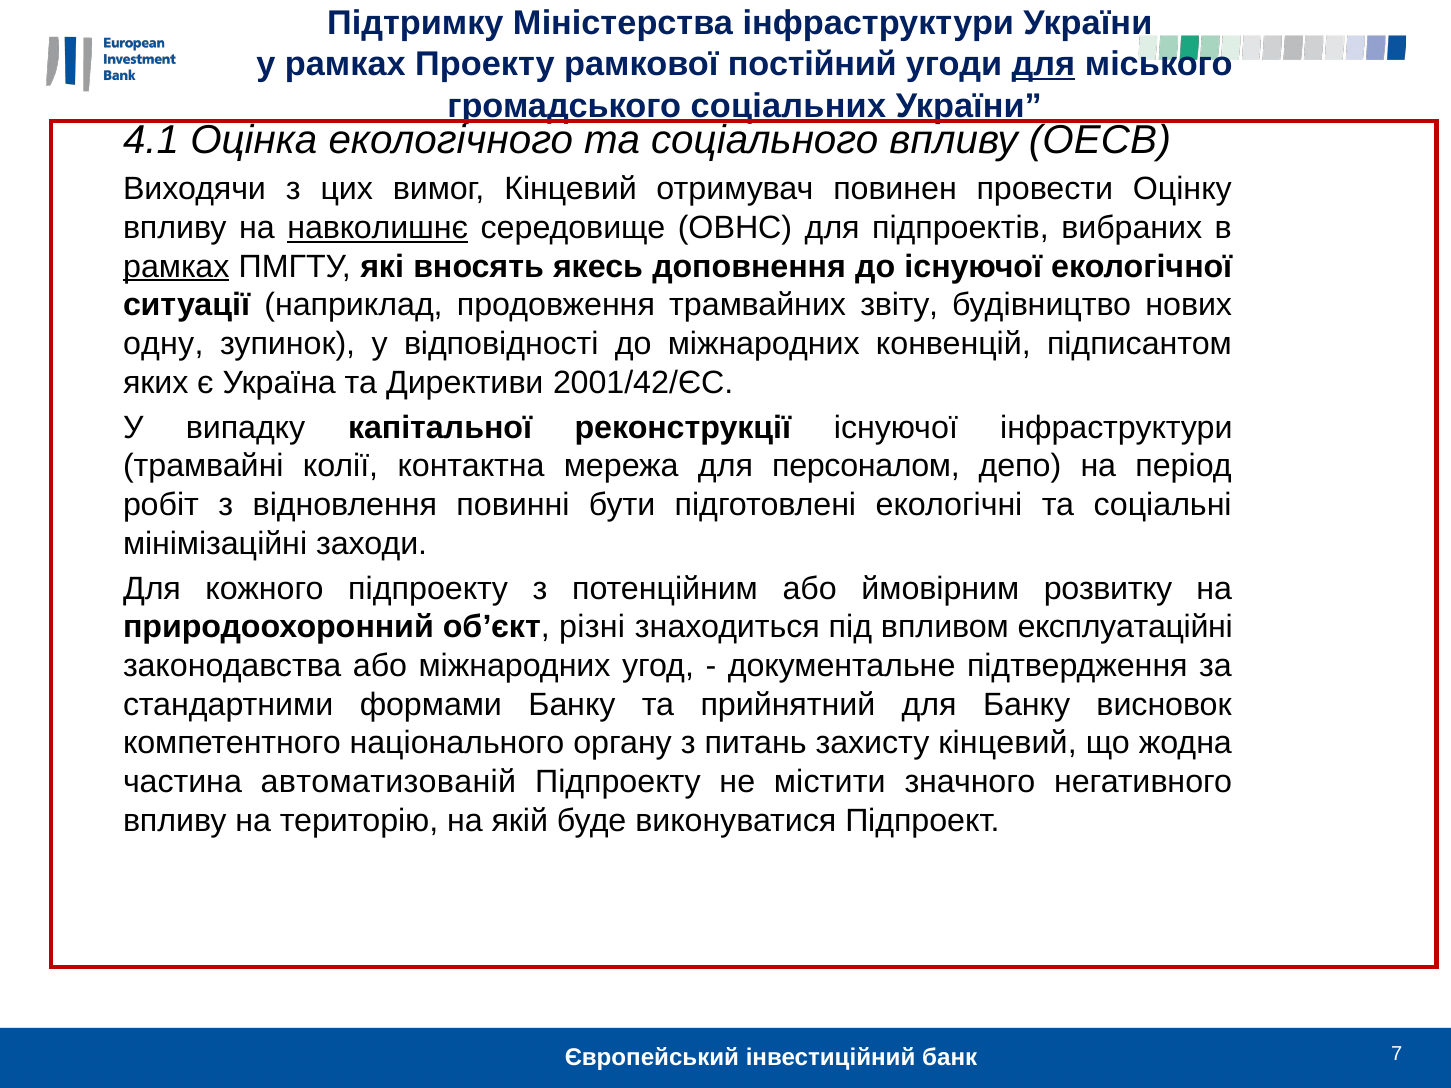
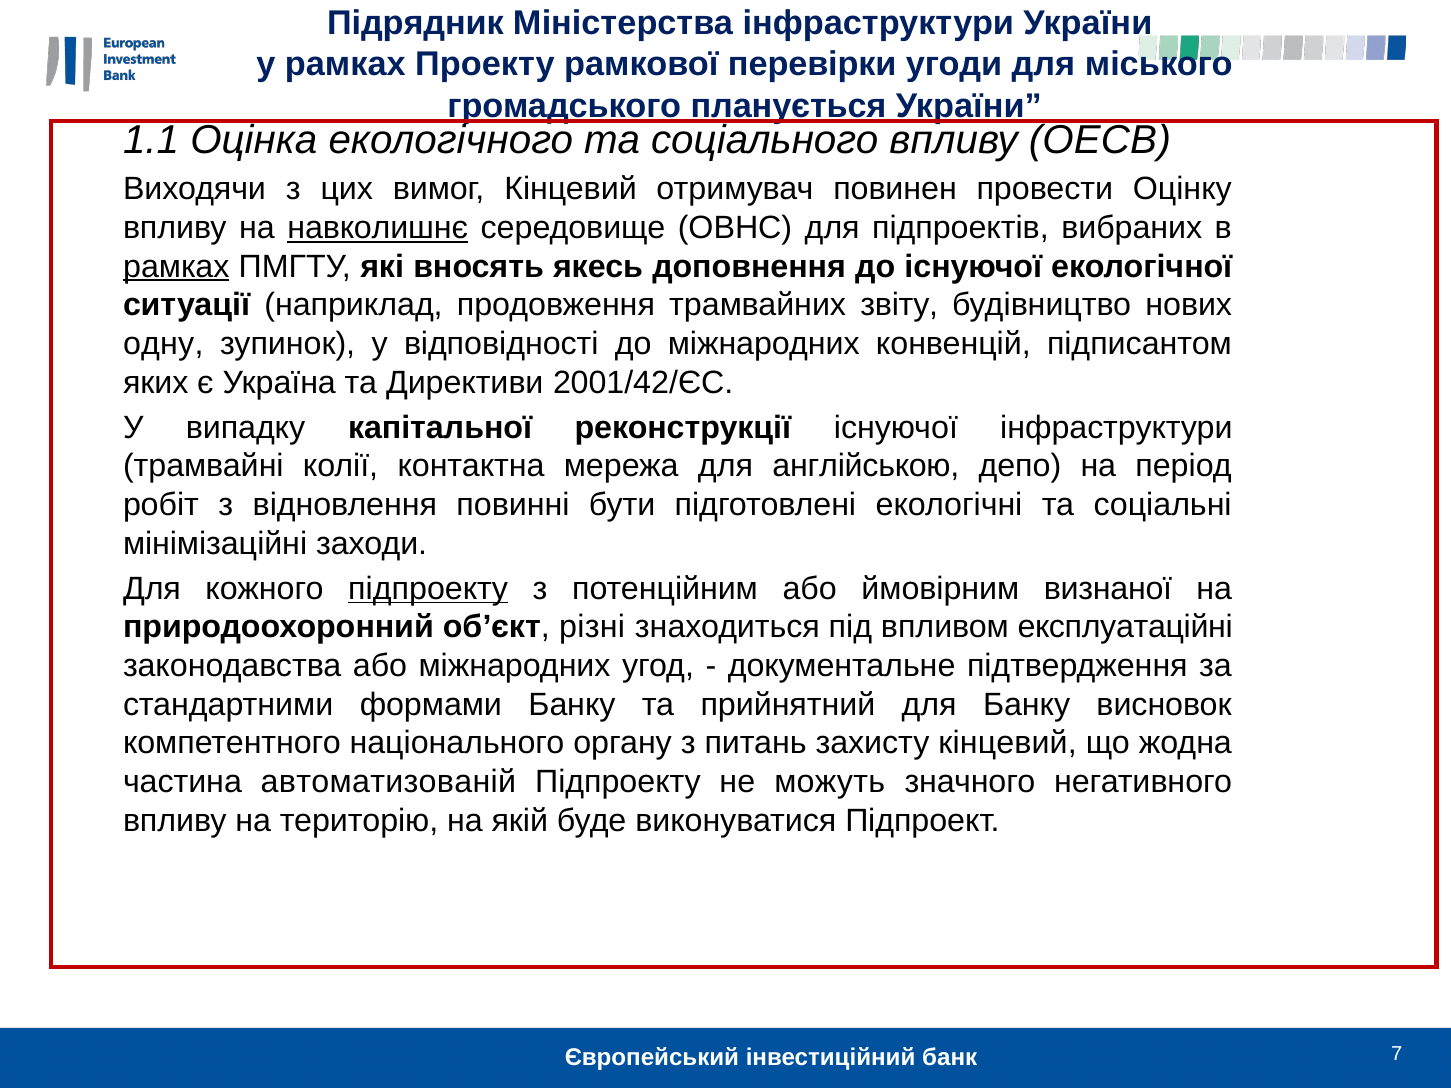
Підтримку: Підтримку -> Підрядник (415, 23)
постійний: постійний -> перевірки (812, 65)
для underline: present -> none (1043, 65)
соціальних: соціальних -> планується (789, 106)
4.1: 4.1 -> 1.1 (151, 140)
персоналом: персоналом -> англійською (866, 466)
підпроекту underline: none -> present (428, 589)
розвитку: розвитку -> визнаної (1108, 589)
містити: містити -> можуть (830, 782)
